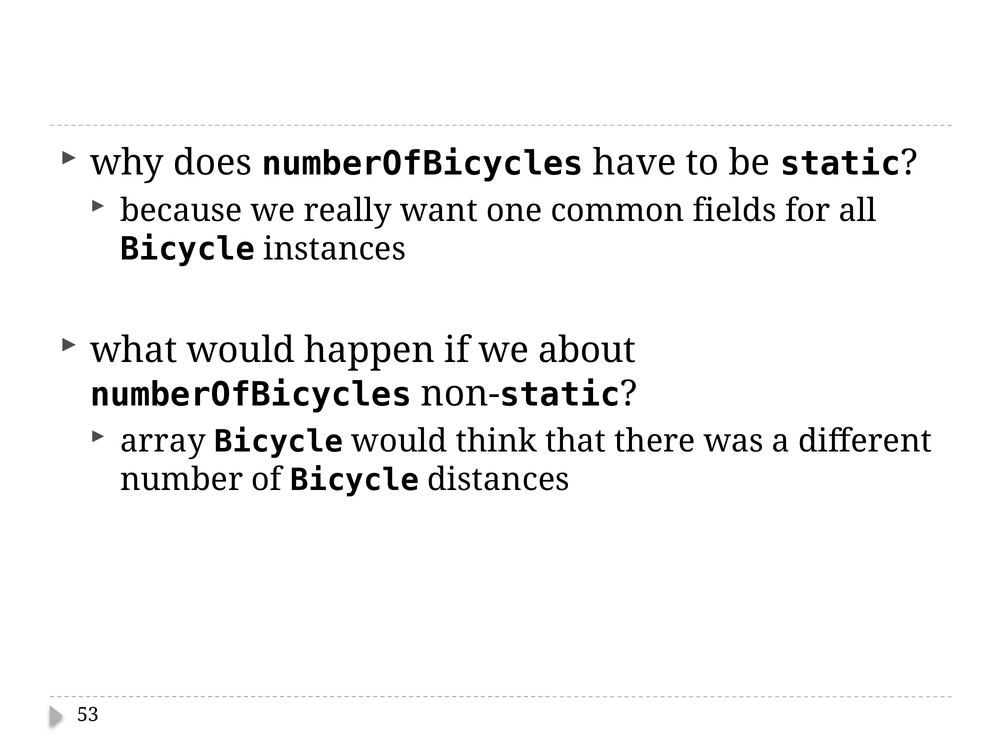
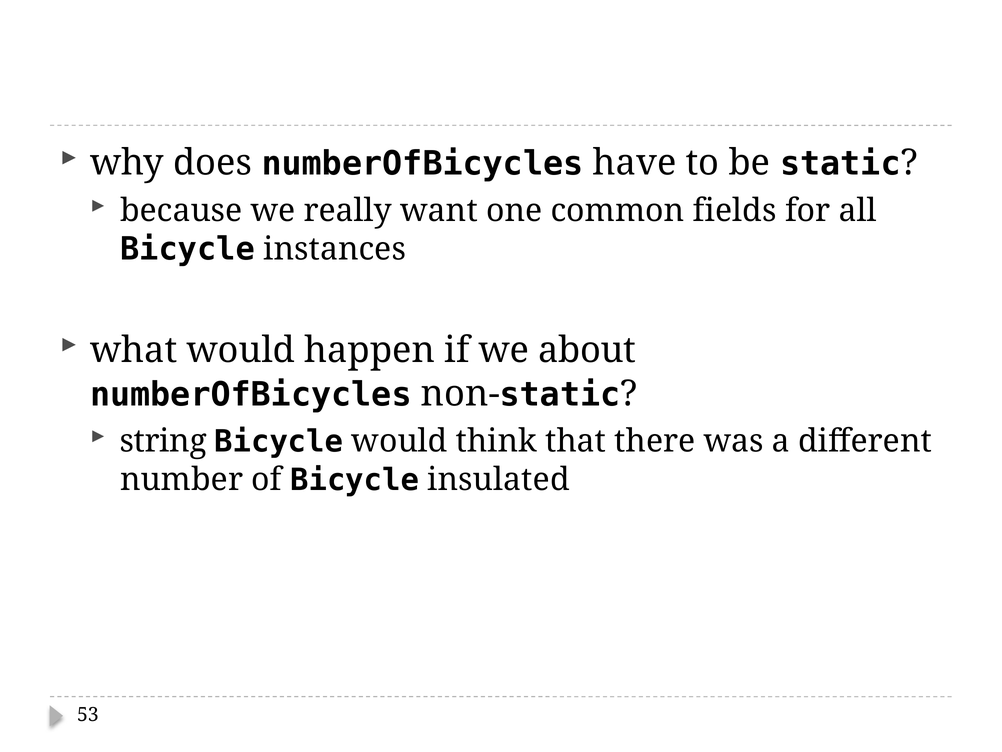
array: array -> string (163, 441)
distances: distances -> insulated (498, 479)
